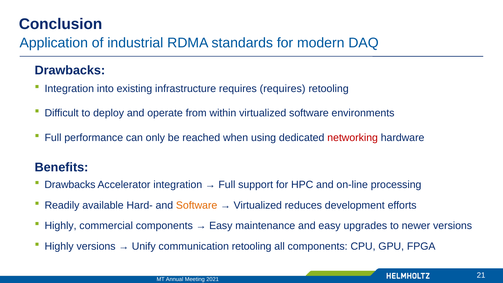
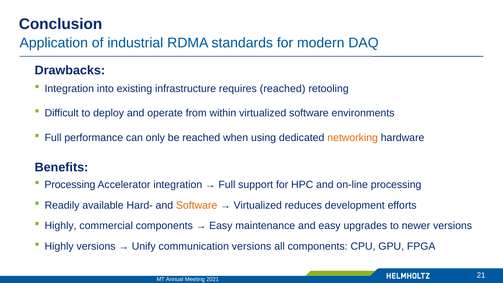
requires requires: requires -> reached (283, 89)
networking colour: red -> orange (353, 138)
Drawbacks: Drawbacks -> Processing (70, 185)
communication retooling: retooling -> versions (252, 246)
